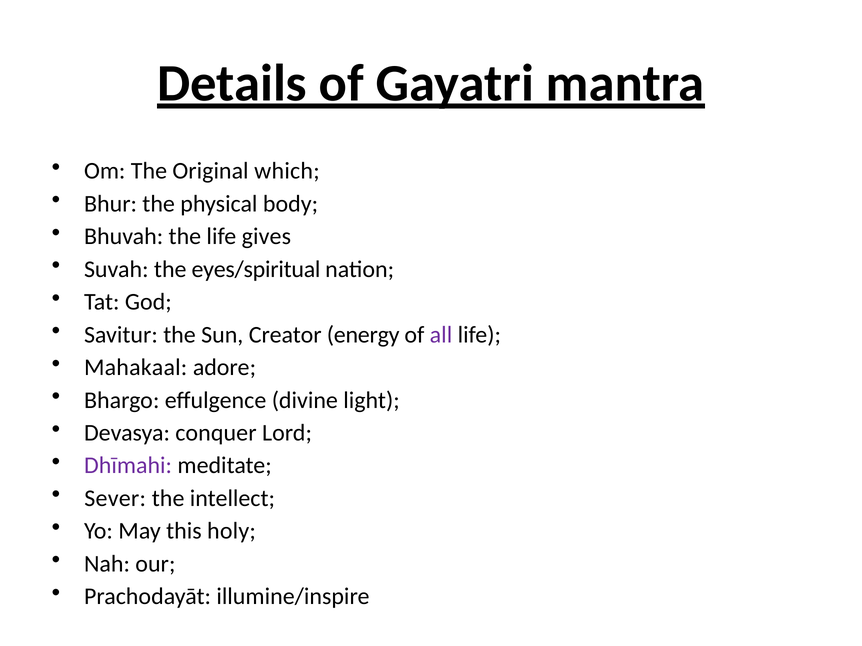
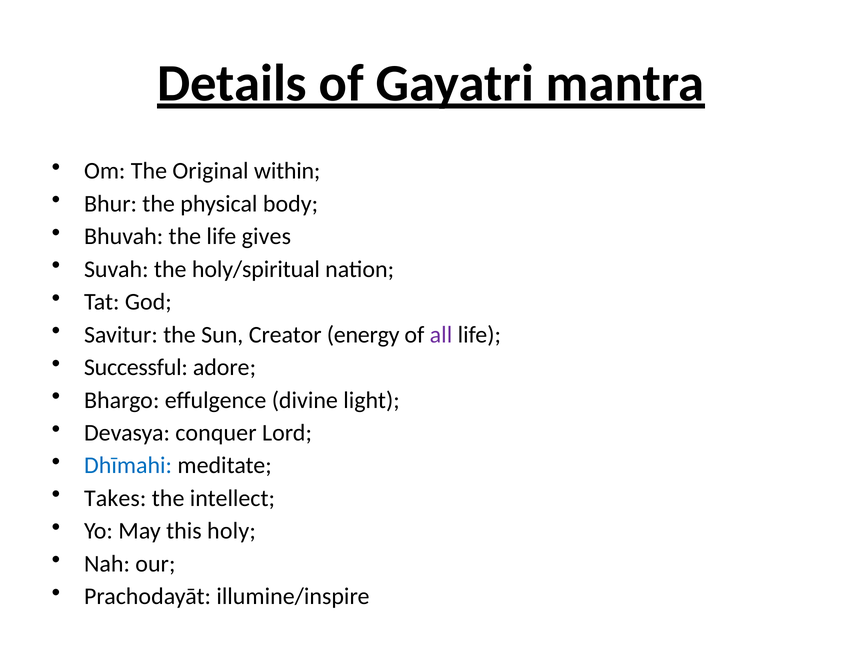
which: which -> within (287, 171)
eyes/spiritual: eyes/spiritual -> holy/spiritual (256, 269)
Mahakaal: Mahakaal -> Successful (136, 368)
Dhīmahi colour: purple -> blue (128, 466)
Sever: Sever -> Takes (115, 499)
